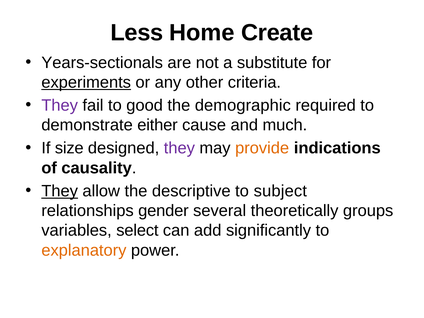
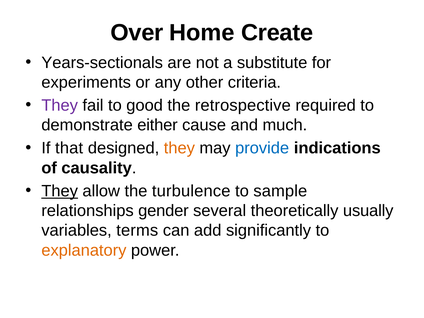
Less: Less -> Over (137, 33)
experiments underline: present -> none (86, 82)
demographic: demographic -> retrospective (243, 105)
size: size -> that (69, 148)
they colour: purple -> orange (179, 148)
provide colour: orange -> blue (262, 148)
descriptive: descriptive -> turbulence (191, 191)
subject: subject -> sample (280, 191)
groups: groups -> usually (368, 211)
select: select -> terms (137, 230)
